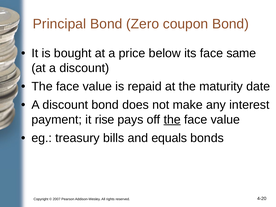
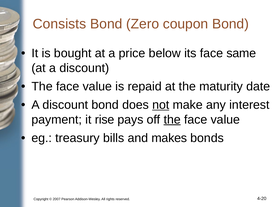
Principal: Principal -> Consists (59, 24)
not underline: none -> present (161, 105)
equals: equals -> makes (169, 138)
